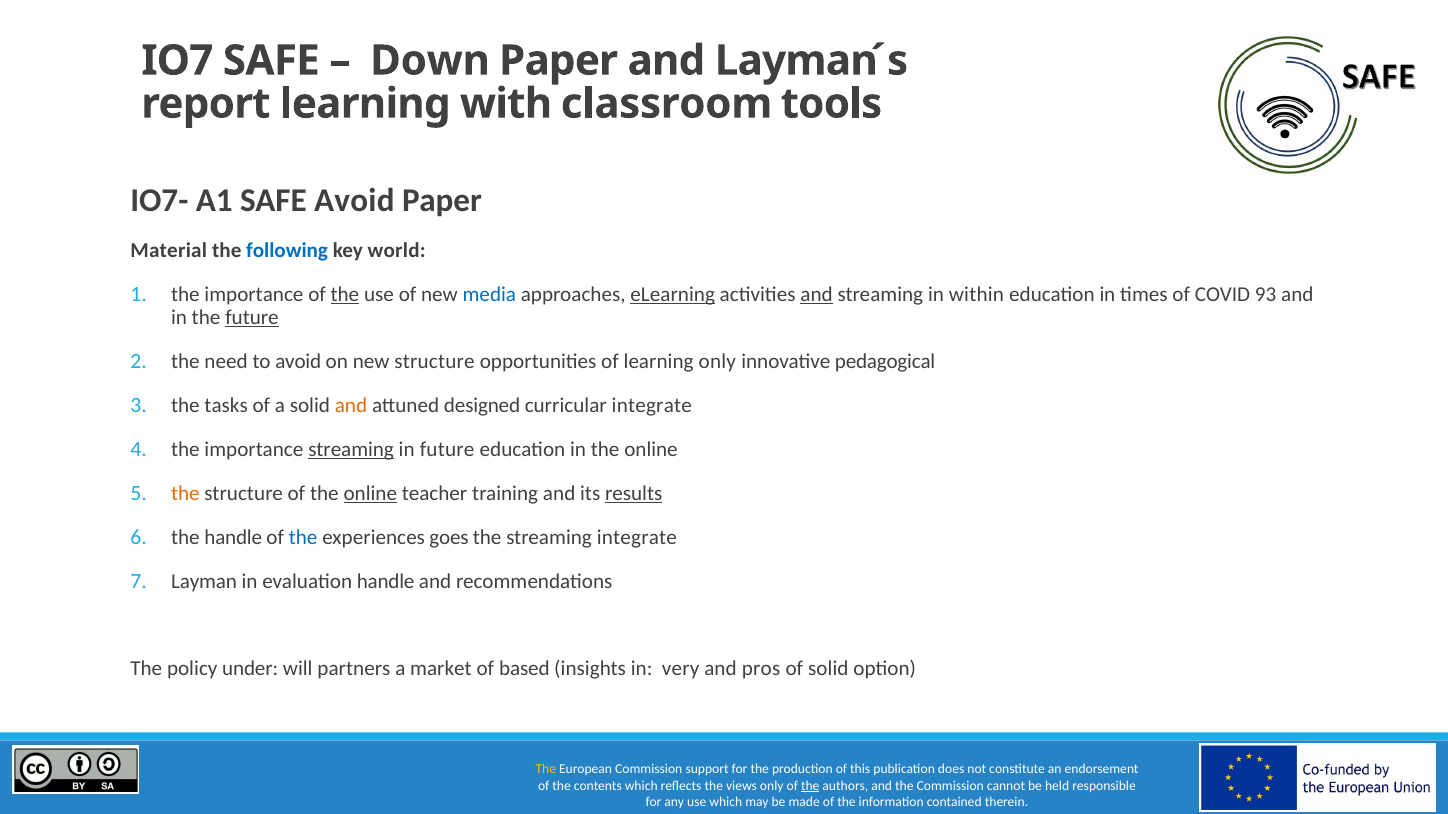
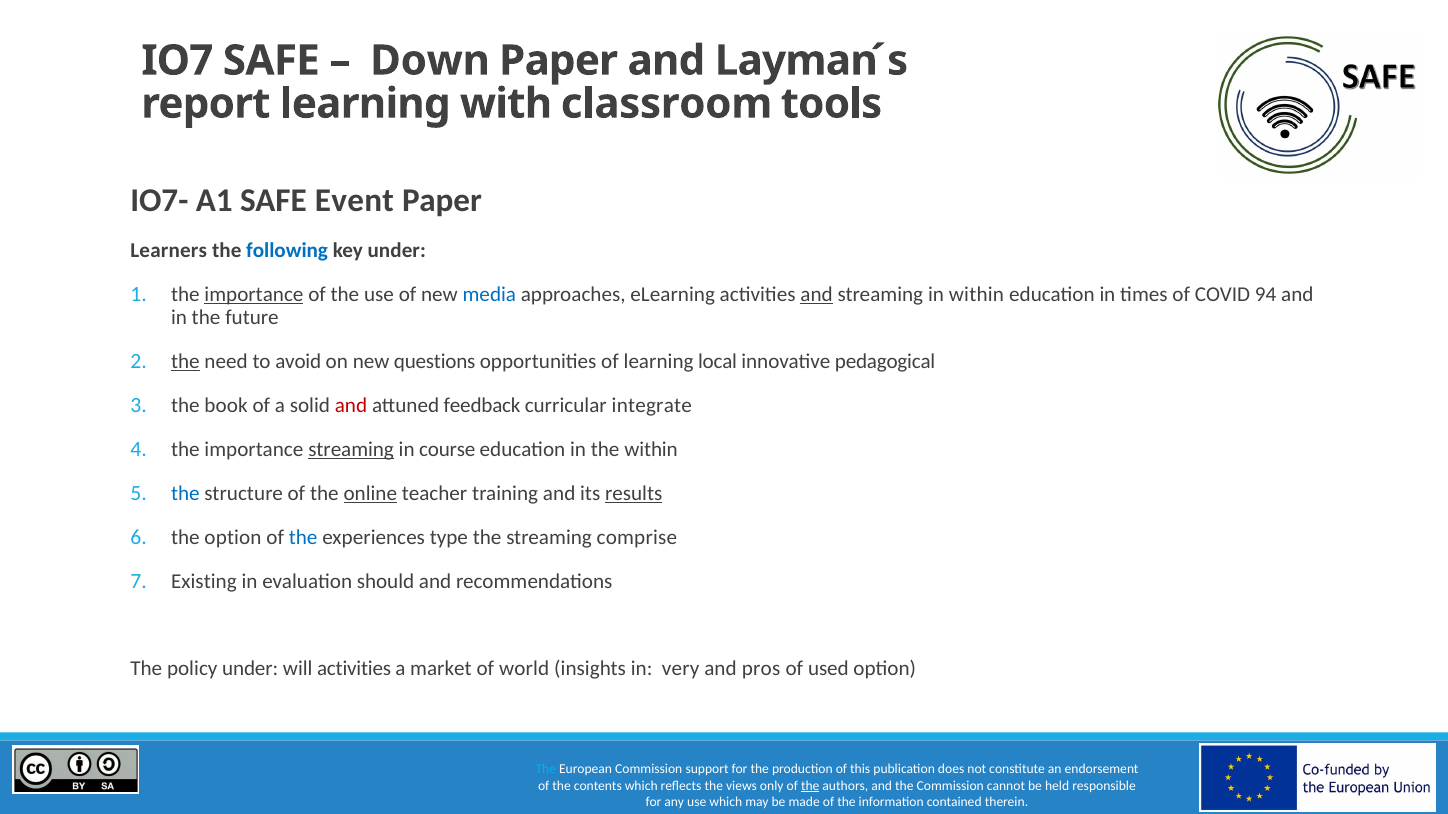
SAFE Avoid: Avoid -> Event (354, 200)
Material: Material -> Learners (169, 251)
key world: world -> under (397, 251)
importance underline: none -> present (254, 295)
the underline: present -> none (345, 295)
eLearning underline: present -> none (673, 295)
93: 93 -> 94 (1266, 295)
future underline: present -> none (252, 318)
the underline: none -> present (185, 362)
new structure: structure -> questions (435, 362)
learning only: only -> local (718, 362)
tasks: tasks -> book (226, 406)
and colour: orange -> red (351, 406)
designed: designed -> feedback (482, 406)
in future: future -> course (447, 450)
in the online: online -> within (651, 450)
the colour: orange -> blue (185, 494)
the handle: handle -> option (233, 537)
goes: goes -> type (449, 537)
streaming integrate: integrate -> comprise (637, 537)
Layman: Layman -> Existing (204, 581)
evaluation handle: handle -> should (386, 581)
will partners: partners -> activities (354, 669)
based: based -> world (524, 669)
of solid: solid -> used (828, 669)
The colour: yellow -> light blue (546, 770)
